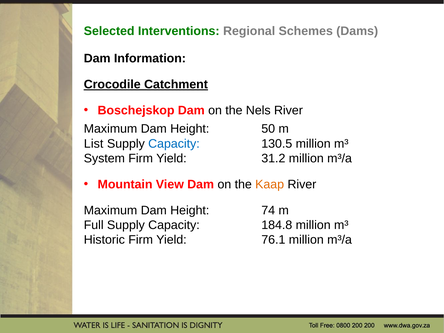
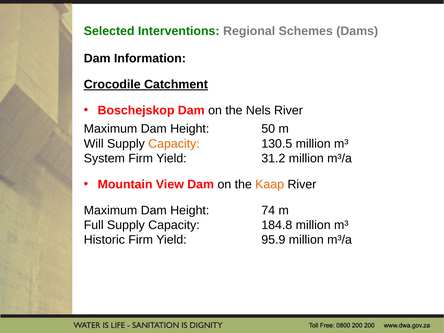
List: List -> Will (94, 144)
Capacity colour: blue -> orange (174, 144)
76.1: 76.1 -> 95.9 (273, 240)
